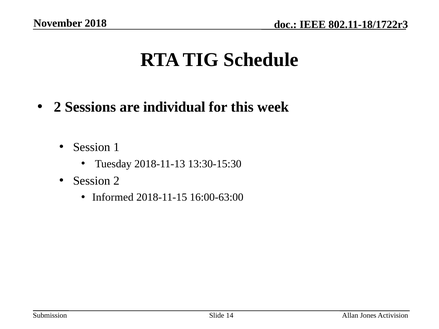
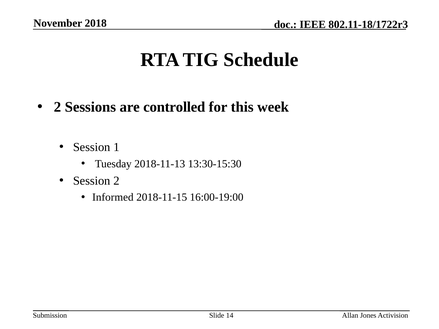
individual: individual -> controlled (174, 107)
16:00-63:00: 16:00-63:00 -> 16:00-19:00 (217, 197)
